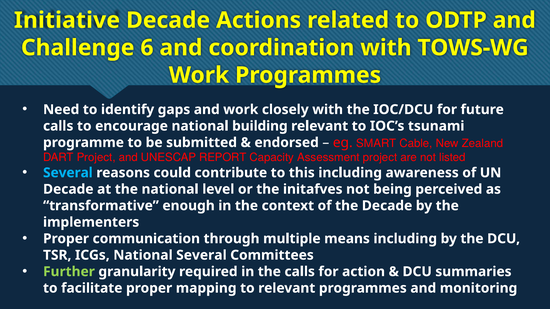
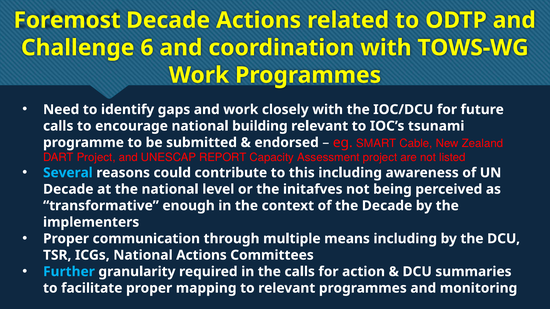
Initiative: Initiative -> Foremost (67, 20)
National Several: Several -> Actions (201, 255)
Further colour: light green -> light blue (69, 272)
